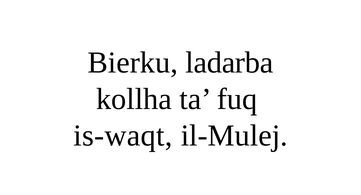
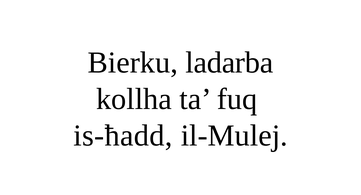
is-waqt: is-waqt -> is-ħadd (123, 135)
